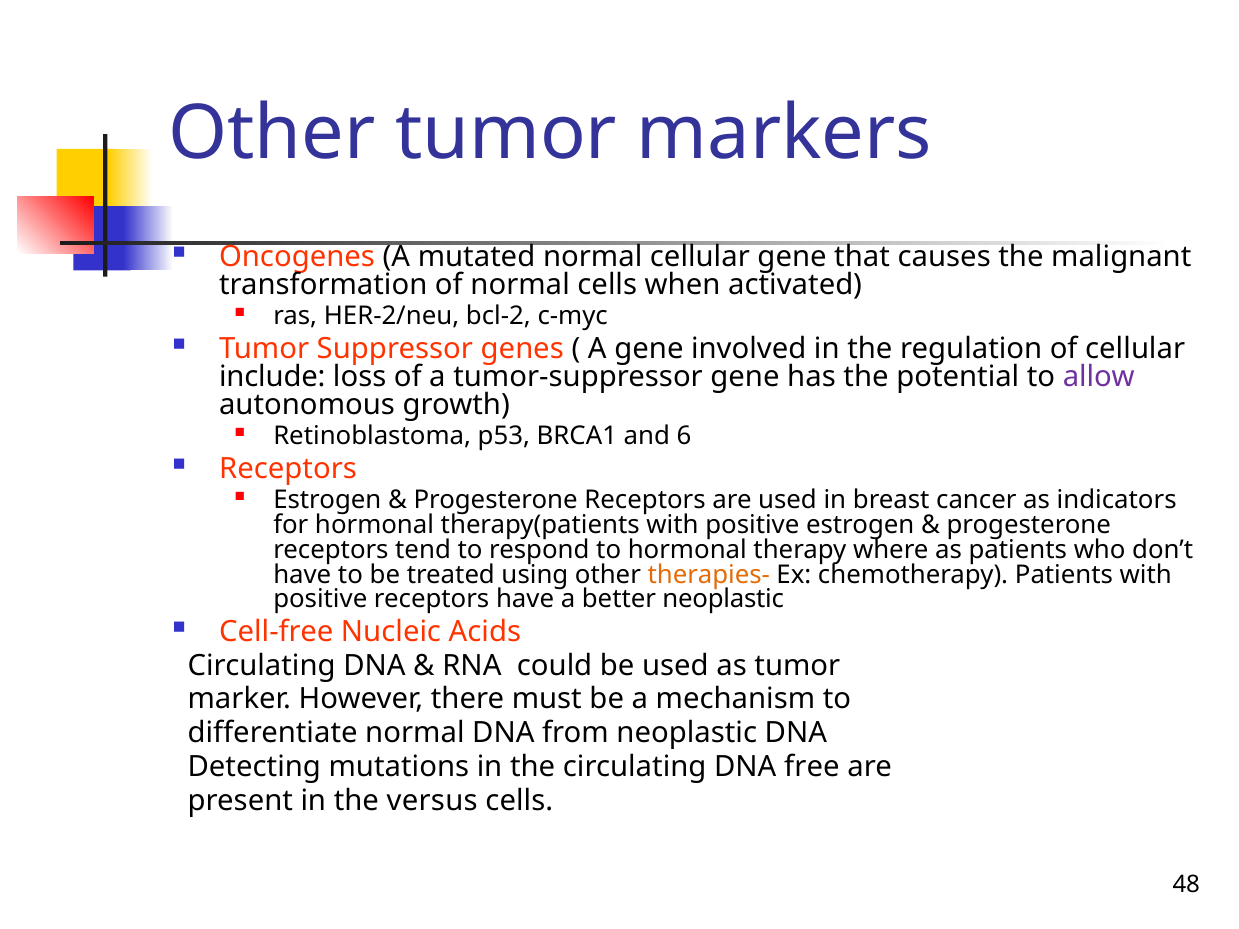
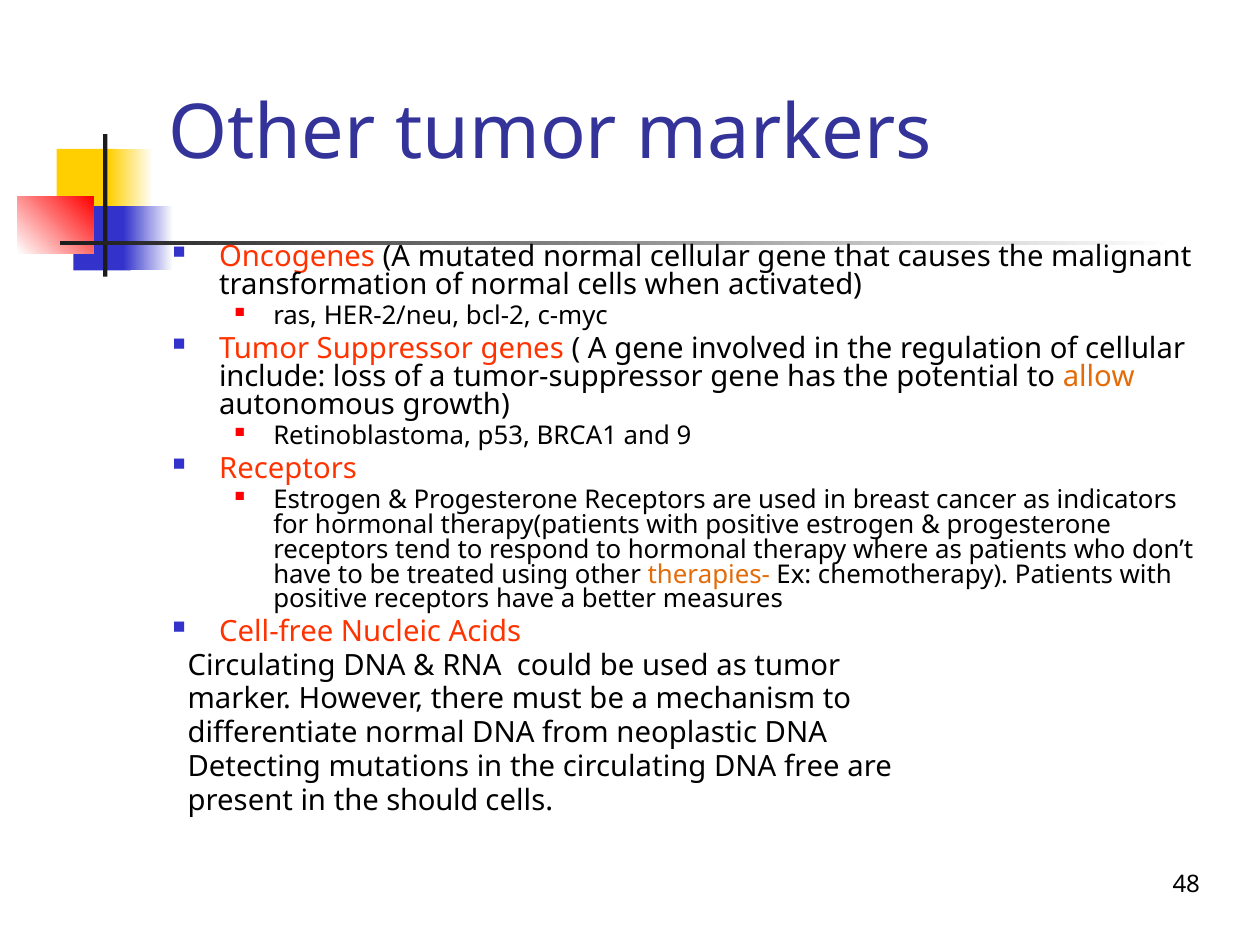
allow colour: purple -> orange (1099, 377)
6: 6 -> 9 (684, 436)
better neoplastic: neoplastic -> measures (723, 599)
versus: versus -> should (432, 801)
